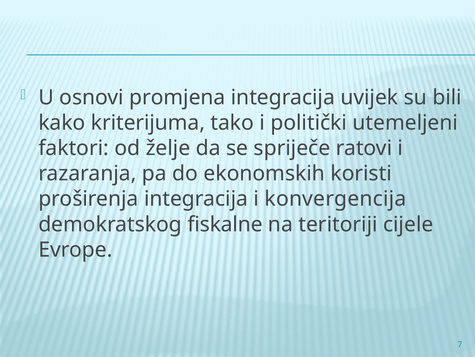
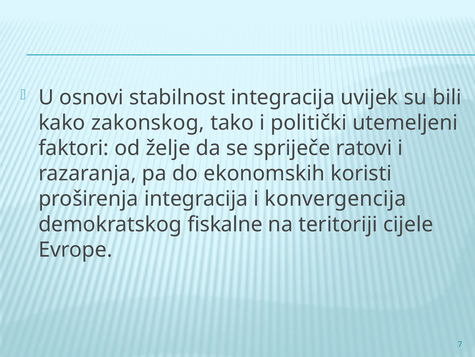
promjena: promjena -> stabilnost (177, 97)
kriterijuma: kriterijuma -> zakonskog (148, 123)
